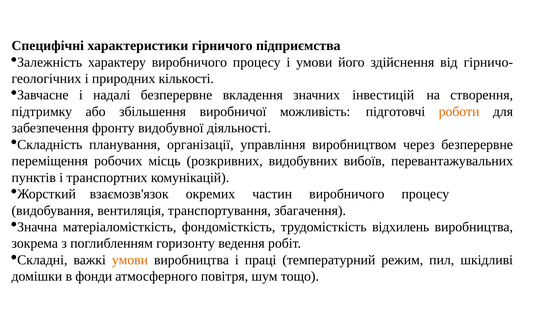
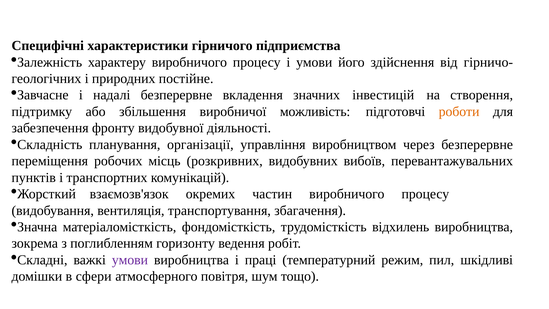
кількості: кількості -> постійне (186, 79)
умови colour: orange -> purple (130, 260)
фонди: фонди -> сфери (94, 276)
